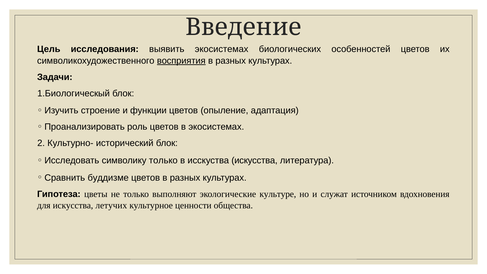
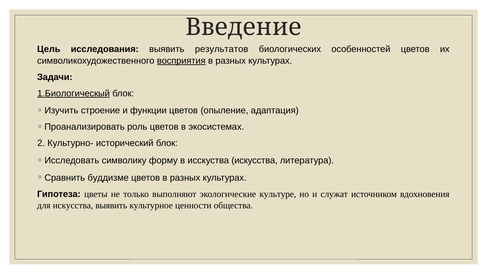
выявить экосистемах: экосистемах -> результатов (222, 49)
1.Биологическый underline: none -> present (74, 93)
символику только: только -> форму (163, 160)
искусства летучих: летучих -> выявить (111, 206)
